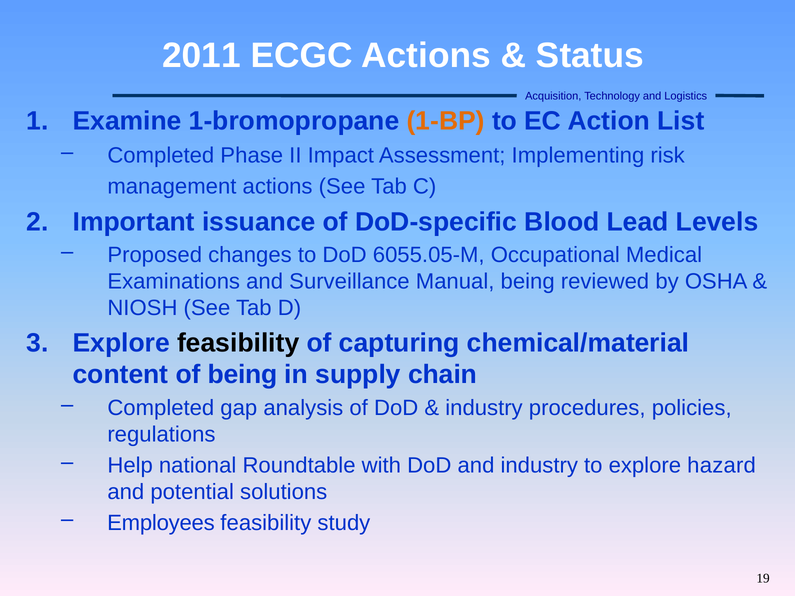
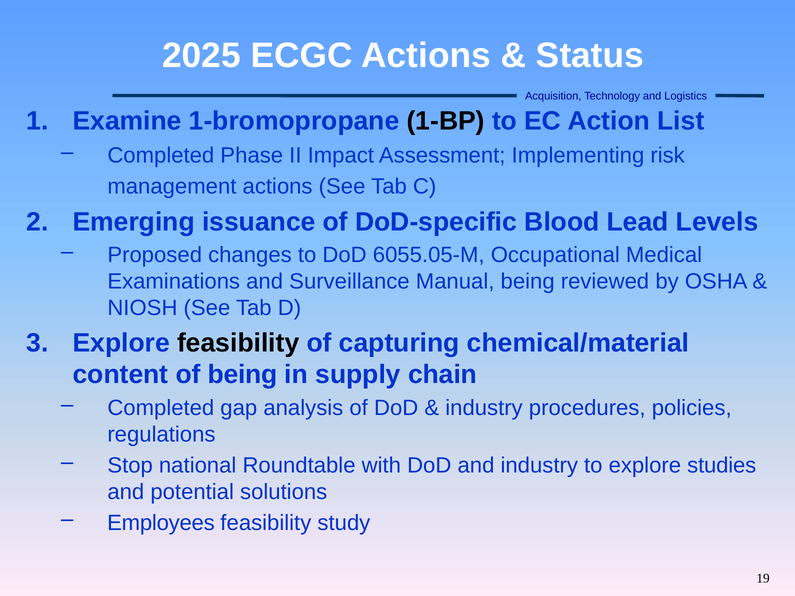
2011: 2011 -> 2025 (201, 55)
1-BP colour: orange -> black (446, 121)
Important: Important -> Emerging (134, 222)
Help: Help -> Stop (130, 466)
hazard: hazard -> studies (722, 466)
